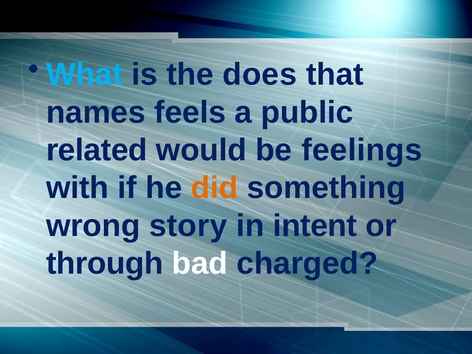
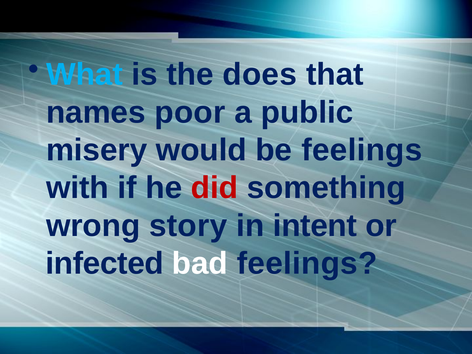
feels: feels -> poor (190, 112)
related: related -> misery (97, 150)
did colour: orange -> red (214, 188)
through: through -> infected (105, 263)
bad charged: charged -> feelings (307, 263)
